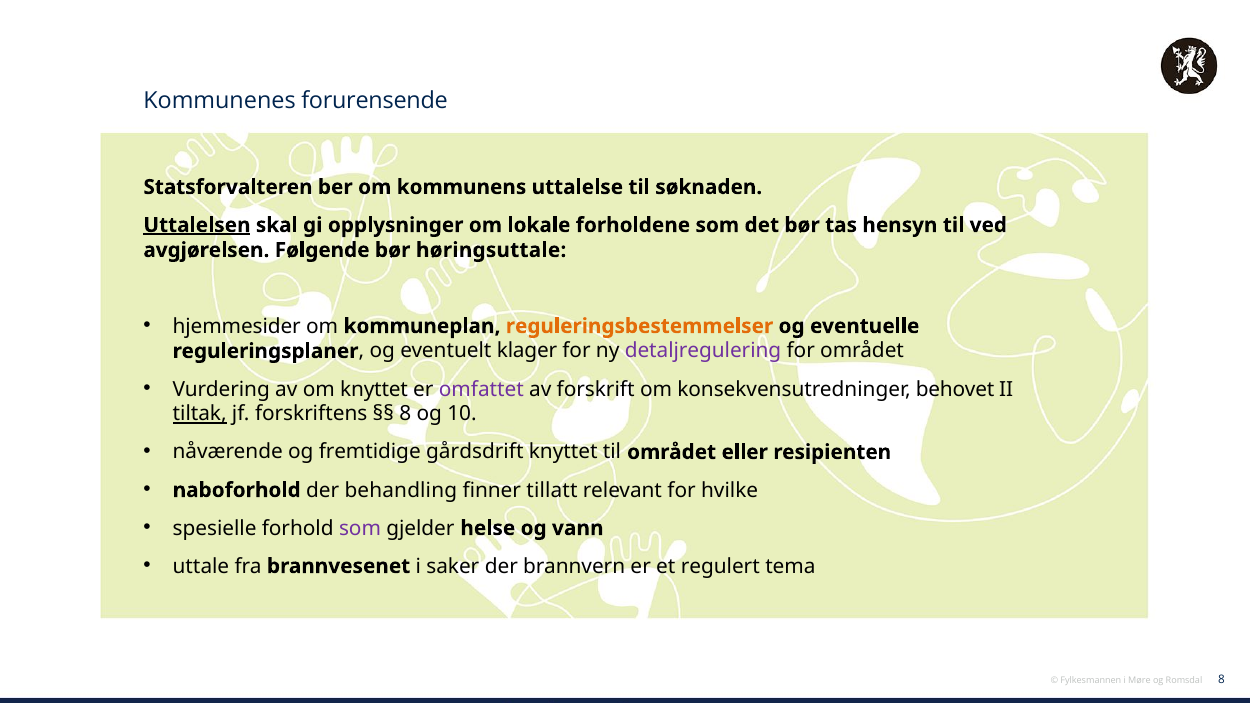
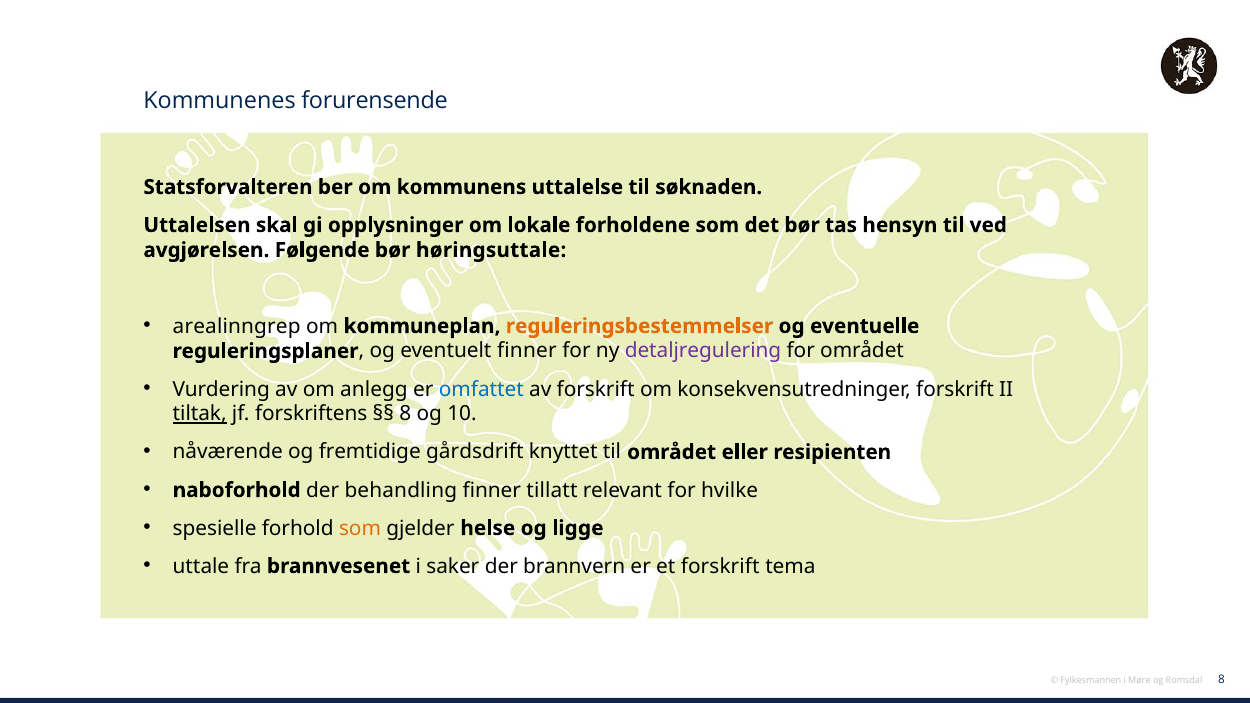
Uttalelsen underline: present -> none (197, 225)
hjemmesider: hjemmesider -> arealinngrep (237, 326)
eventuelt klager: klager -> finner (527, 351)
om knyttet: knyttet -> anlegg (374, 389)
omfattet colour: purple -> blue (481, 389)
konsekvensutredninger behovet: behovet -> forskrift (955, 389)
som colour: purple -> orange (360, 528)
vann: vann -> ligge (578, 528)
et regulert: regulert -> forskrift (720, 566)
